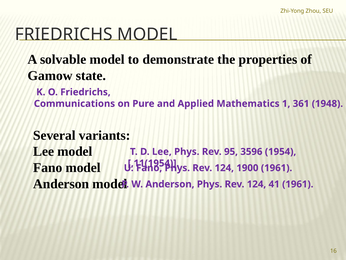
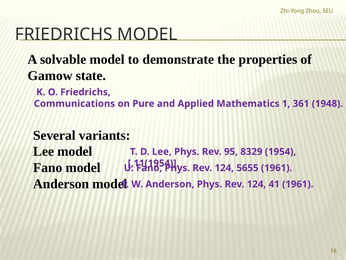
3596: 3596 -> 8329 (251, 151)
1900: 1900 -> 5655 (247, 168)
